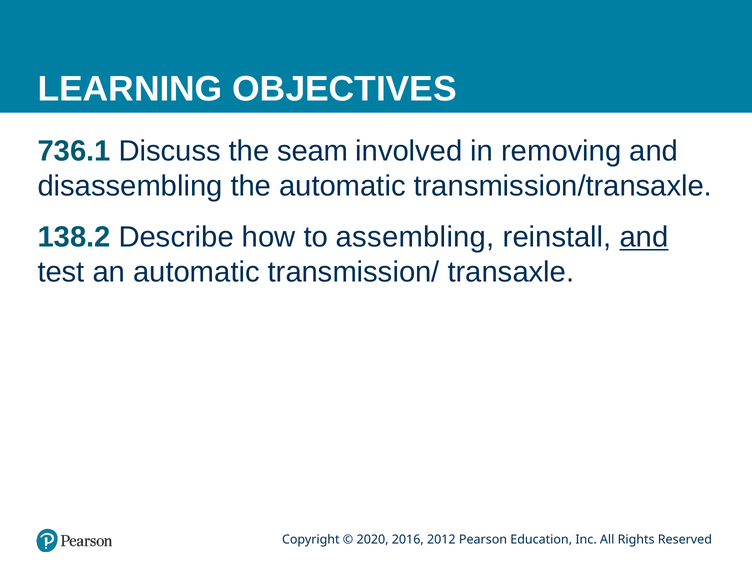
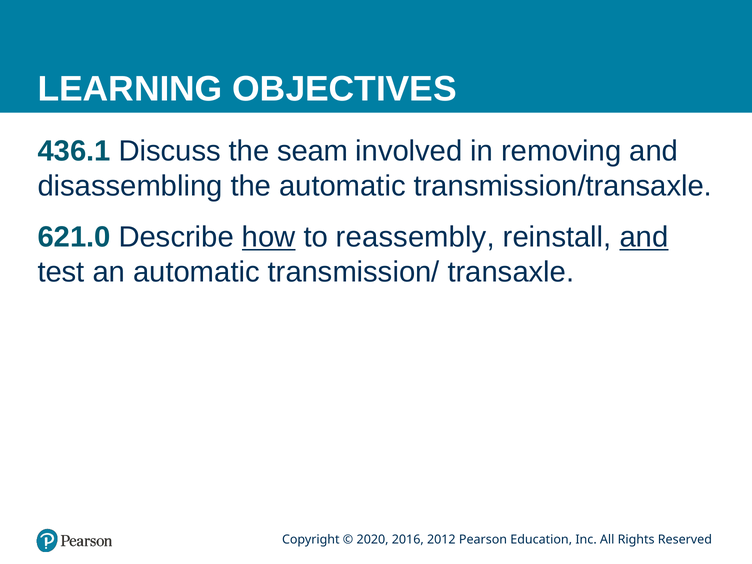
736.1: 736.1 -> 436.1 (74, 151)
138.2: 138.2 -> 621.0 (74, 237)
how underline: none -> present (269, 237)
assembling: assembling -> reassembly (415, 237)
